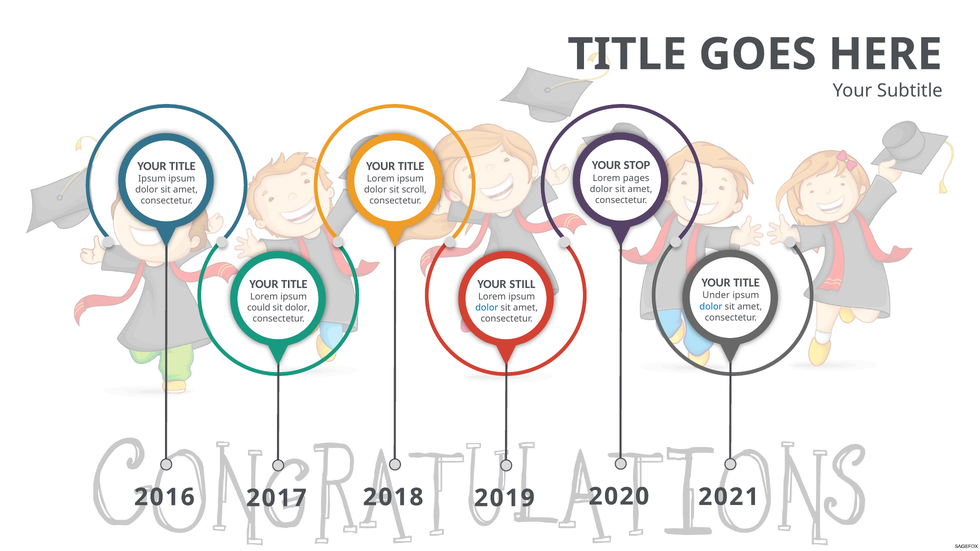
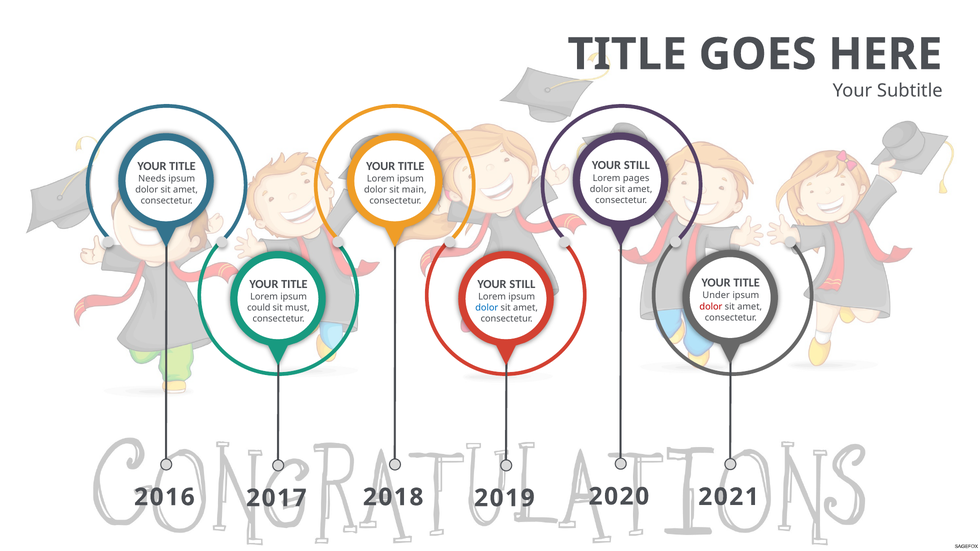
STOP: STOP -> STILL (637, 166)
Ipsum: Ipsum -> Needs (152, 179)
scroll: scroll -> main (414, 190)
dolor colour: blue -> red (711, 307)
sit dolor: dolor -> must (297, 308)
